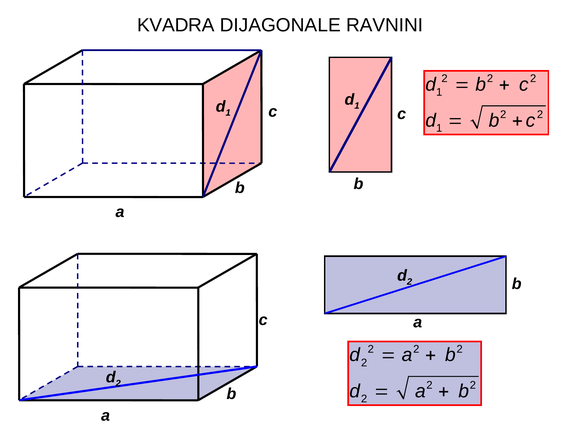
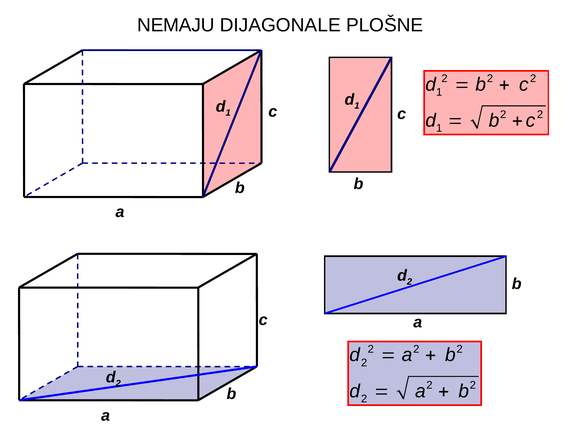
KVADRA: KVADRA -> NEMAJU (176, 25)
RAVNINI: RAVNINI -> PLOŠNE (385, 25)
